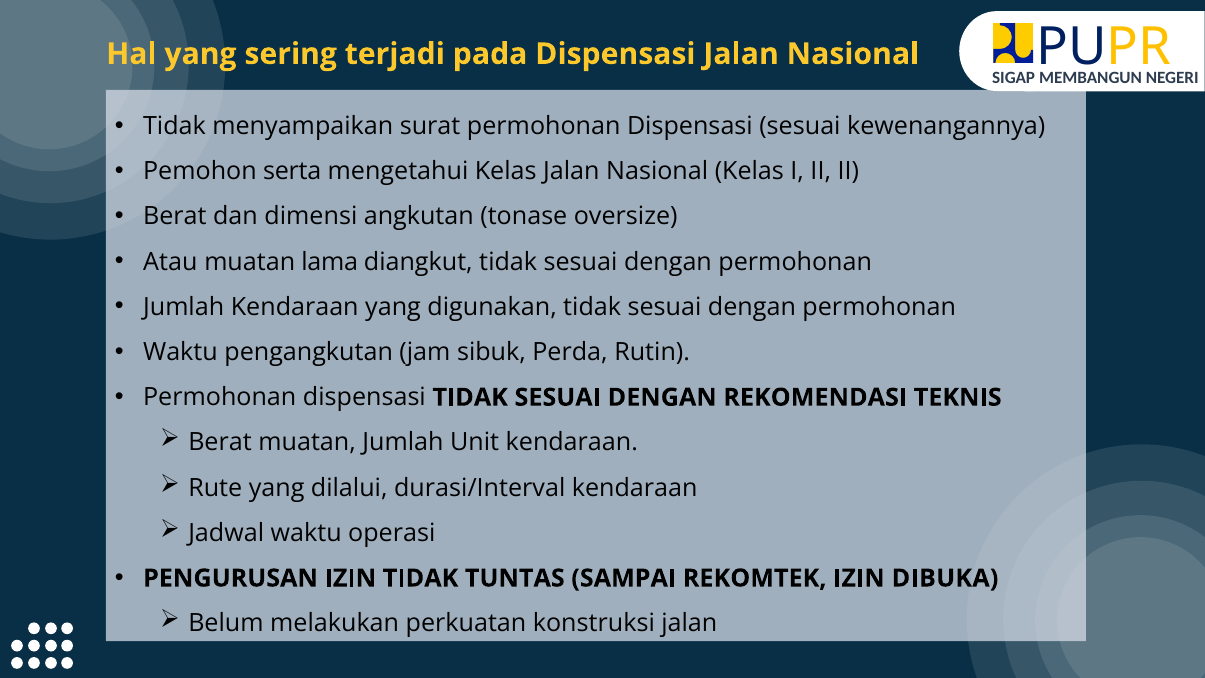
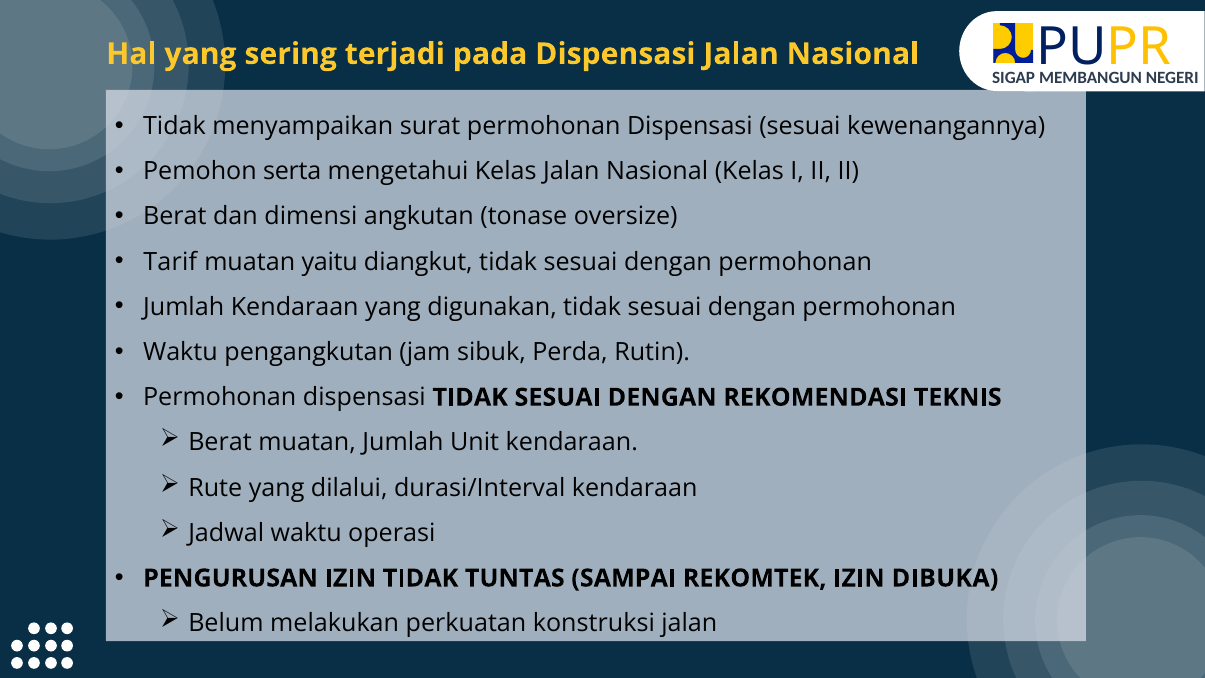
Atau: Atau -> Tarif (170, 262)
lama: lama -> yaitu (330, 262)
